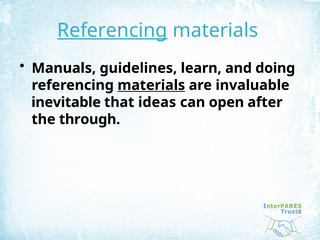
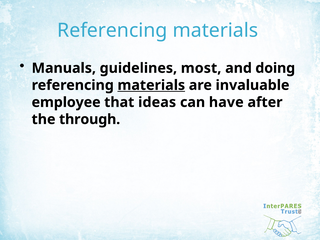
Referencing underline: present -> none (112, 30)
learn: learn -> most (201, 68)
inevitable: inevitable -> employee (66, 102)
open: open -> have (226, 102)
